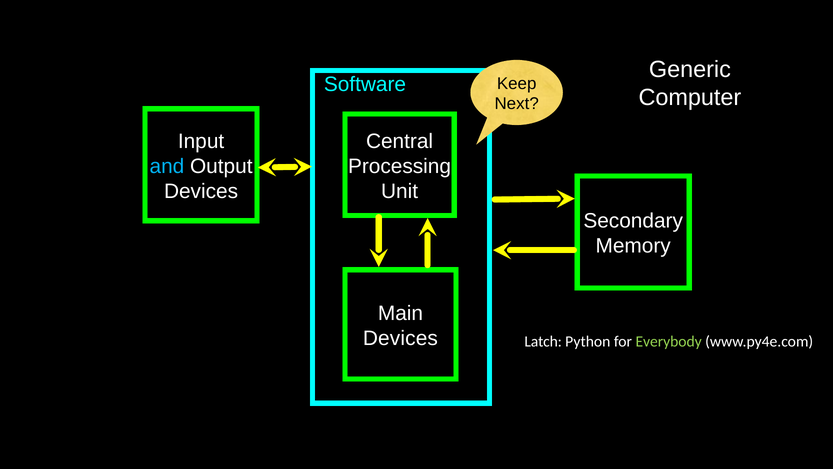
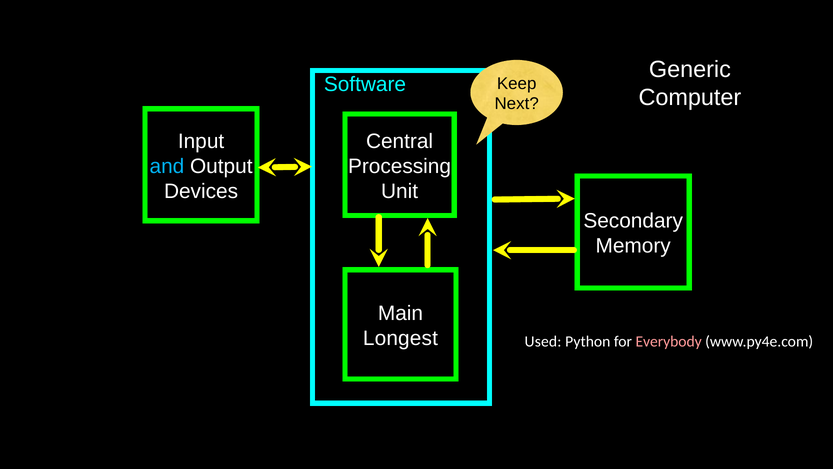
Devices: Devices -> Longest (400, 338)
Latch: Latch -> Used (543, 341)
Everybody colour: light green -> pink (669, 341)
